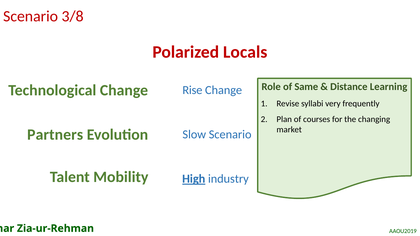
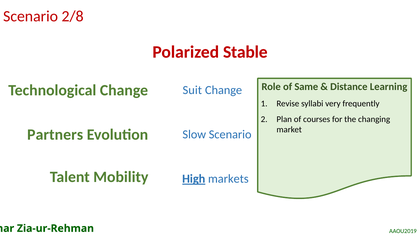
3/8: 3/8 -> 2/8 (73, 16)
Locals: Locals -> Stable (245, 52)
Rise: Rise -> Suit (192, 90)
industry: industry -> markets (228, 179)
